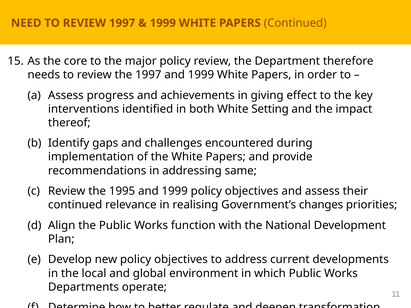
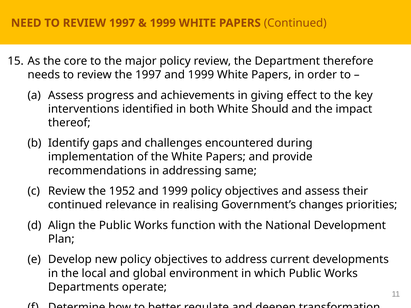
Setting: Setting -> Should (270, 109)
1995: 1995 -> 1952 (122, 191)
